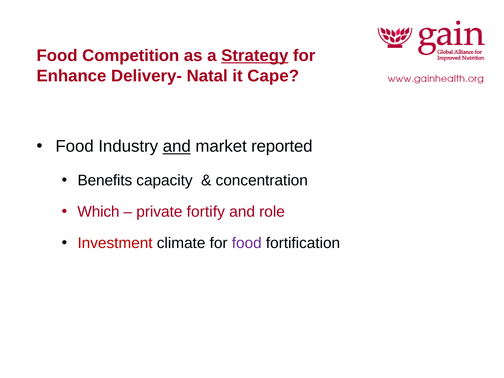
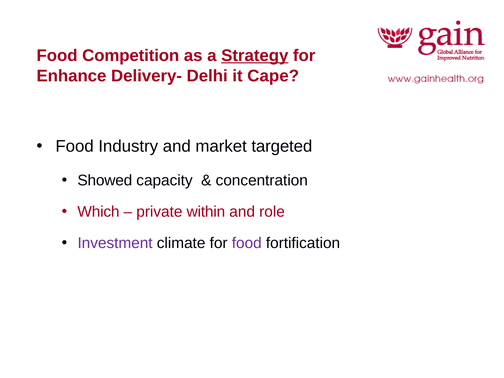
Natal: Natal -> Delhi (207, 76)
and underline: present -> none (177, 146)
reported: reported -> targeted (282, 146)
Benefits: Benefits -> Showed (105, 181)
fortify: fortify -> within (206, 212)
Investment colour: red -> purple (115, 243)
